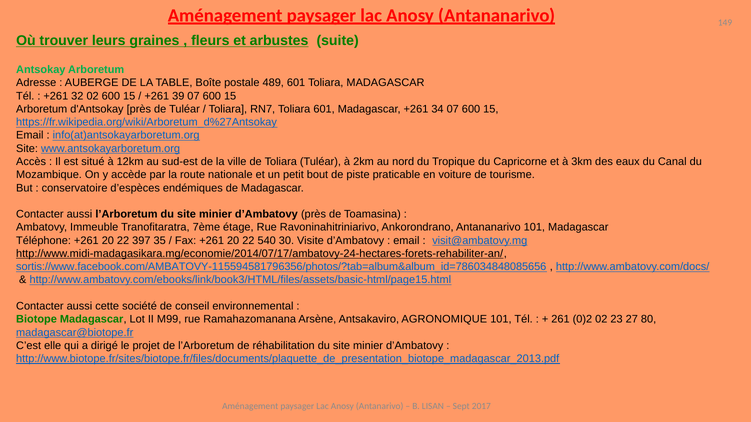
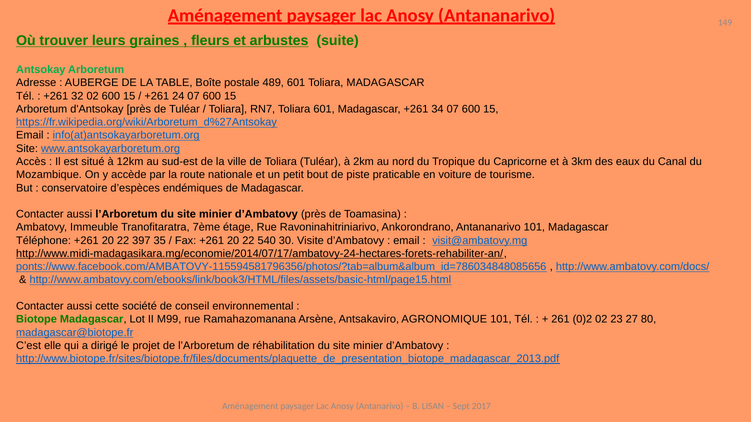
39: 39 -> 24 (178, 96)
sortis://www.facebook.com/AMBATOVY-115594581796356/photos/?tab=album&album_id=786034848085656: sortis://www.facebook.com/AMBATOVY-115594581796356/photos/?tab=album&album_id=786034848085656 -> ponts://www.facebook.com/AMBATOVY-115594581796356/photos/?tab=album&album_id=786034848085656 (281, 267)
